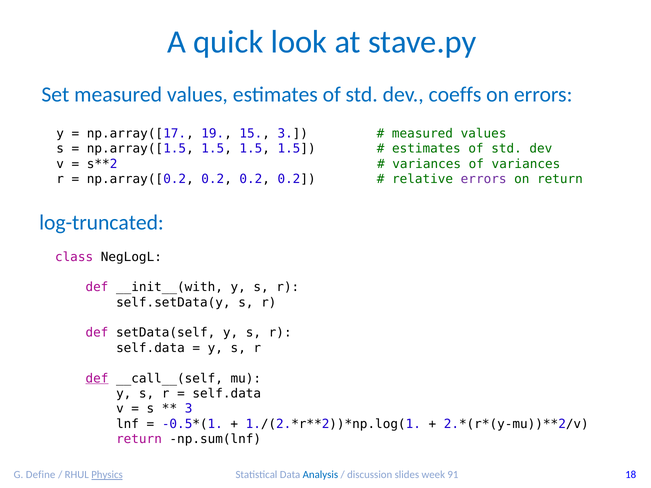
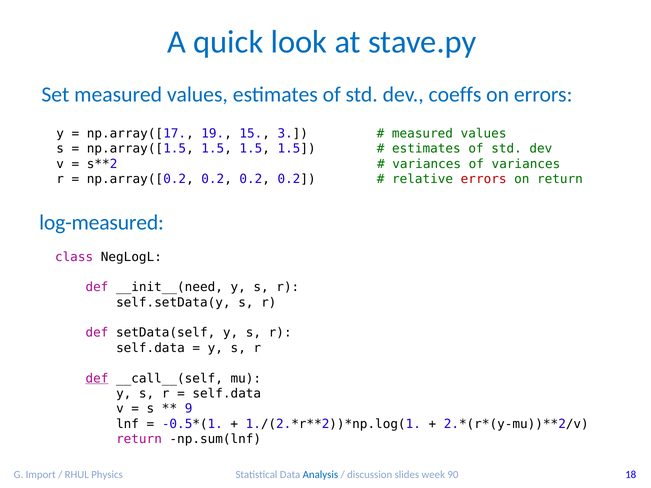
errors colour: purple -> red (484, 179)
log-truncated: log-truncated -> log-measured (102, 223)
__init__(with: __init__(with -> __init__(need (169, 287)
3: 3 -> 9 (189, 409)
Define: Define -> Import (41, 475)
Physics underline: present -> none (107, 475)
91: 91 -> 90 (453, 475)
